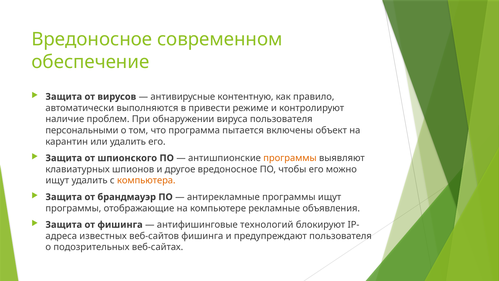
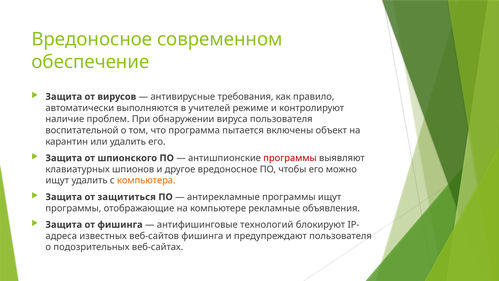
контентную: контентную -> требования (245, 97)
привести: привести -> учителей (209, 108)
персональными: персональными -> воспитательной (82, 130)
программы colour: orange -> red (290, 158)
брандмауэр: брандмауэр -> защититься (127, 197)
